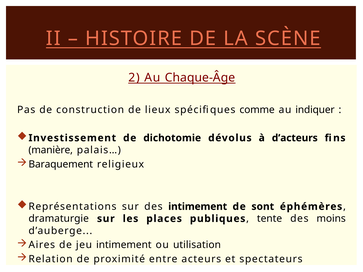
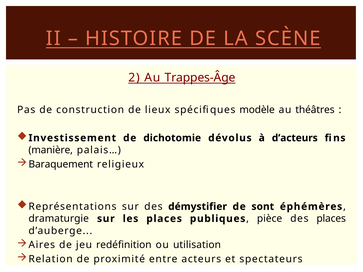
Chaque-Âge: Chaque-Âge -> Trappes-Âge (200, 78)
comme: comme -> modèle (257, 110)
indiquer: indiquer -> théâtres (315, 110)
des intimement: intimement -> démystifier (198, 207)
tente: tente -> pièce (270, 219)
des moins: moins -> places (331, 219)
jeu intimement: intimement -> redéfinition (124, 245)
